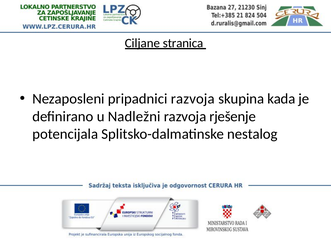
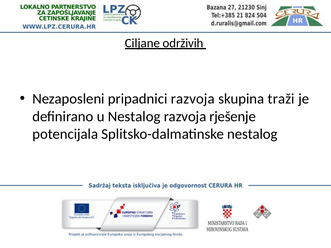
stranica: stranica -> održivih (183, 43)
kada: kada -> traži (281, 99)
u Nadležni: Nadležni -> Nestalog (134, 117)
